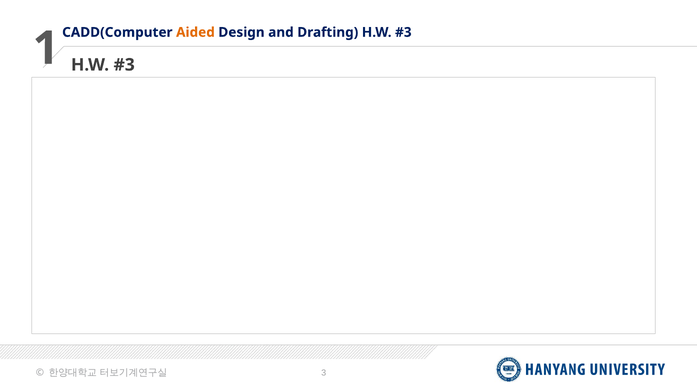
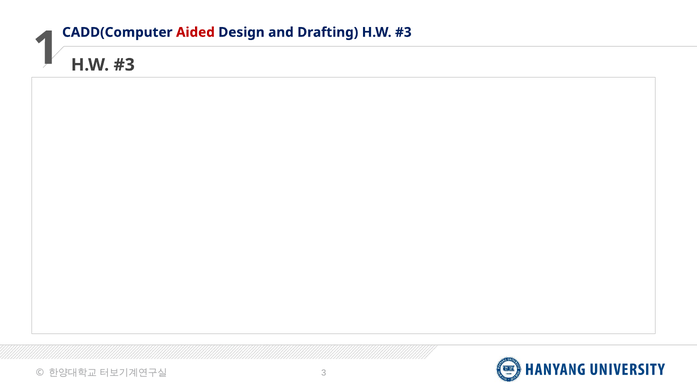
Aided colour: orange -> red (195, 32)
